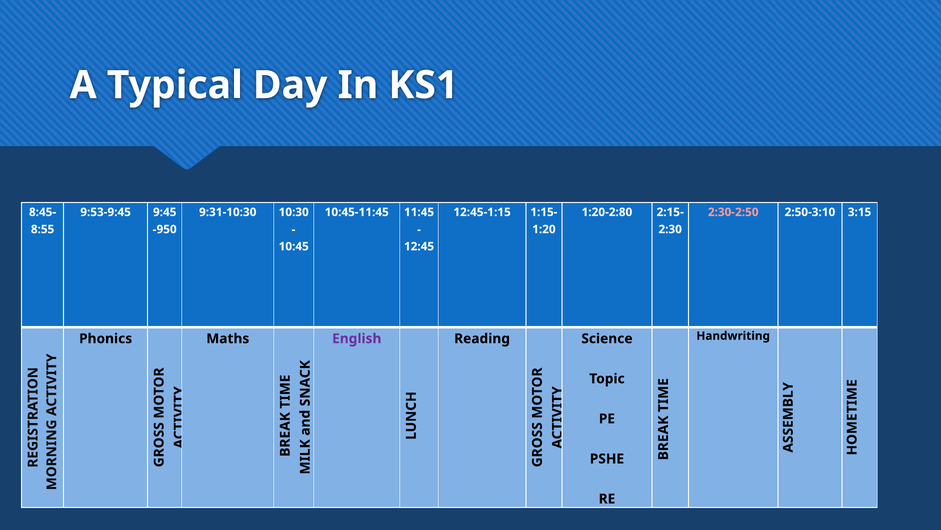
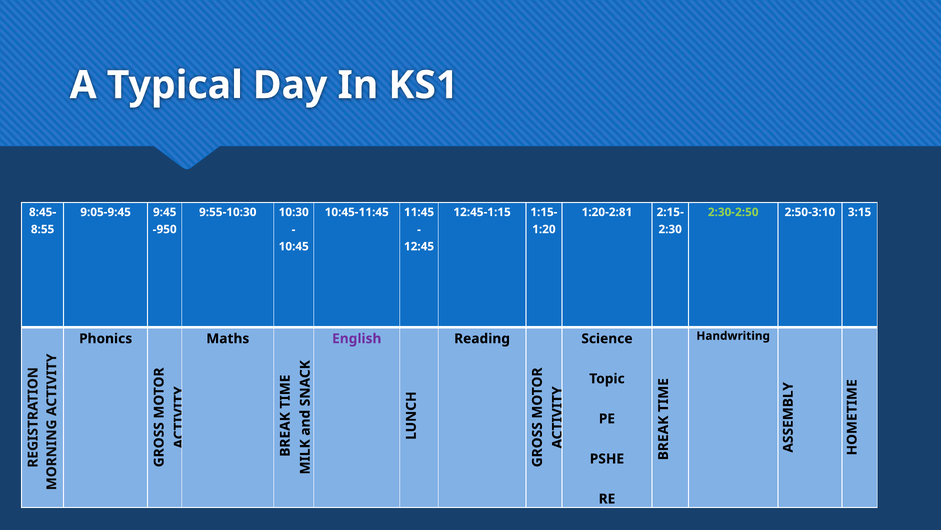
9:53-9:45: 9:53-9:45 -> 9:05-9:45 (106, 212)
9:31-10:30: 9:31-10:30 -> 9:55-10:30 (228, 212)
1:20-2:80: 1:20-2:80 -> 1:20-2:81 (607, 212)
2:30-2:50 colour: pink -> light green (733, 212)
